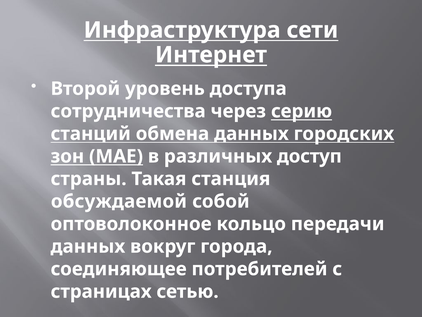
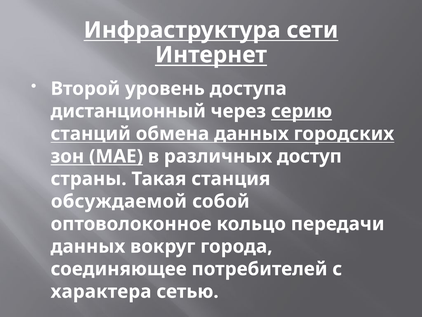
сотрудничества: сотрудничества -> дистанционный (128, 111)
страницах: страницах -> характера (101, 291)
